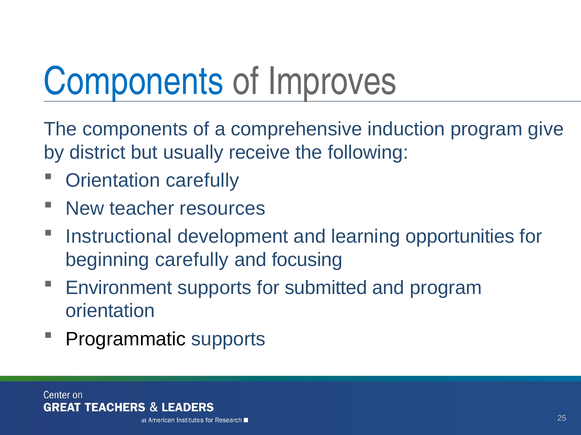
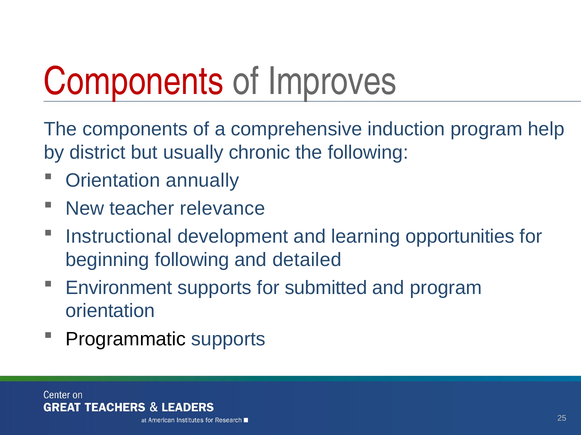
Components colour: blue -> red (134, 82)
give: give -> help (546, 129)
receive: receive -> chronic (259, 153)
Orientation carefully: carefully -> annually (203, 181)
resources: resources -> relevance (222, 209)
beginning carefully: carefully -> following (192, 260)
focusing: focusing -> detailed (307, 260)
